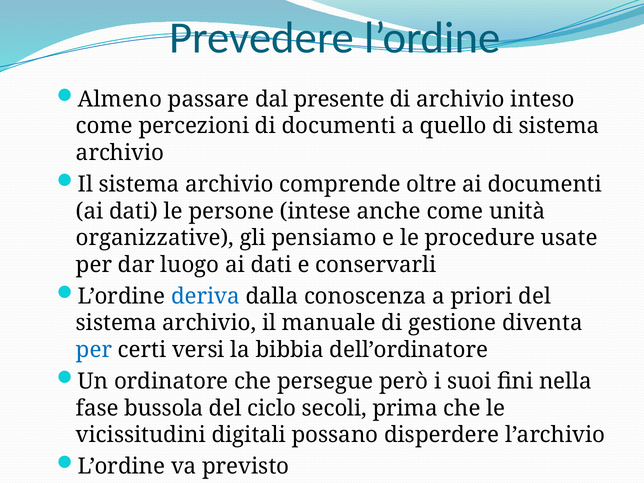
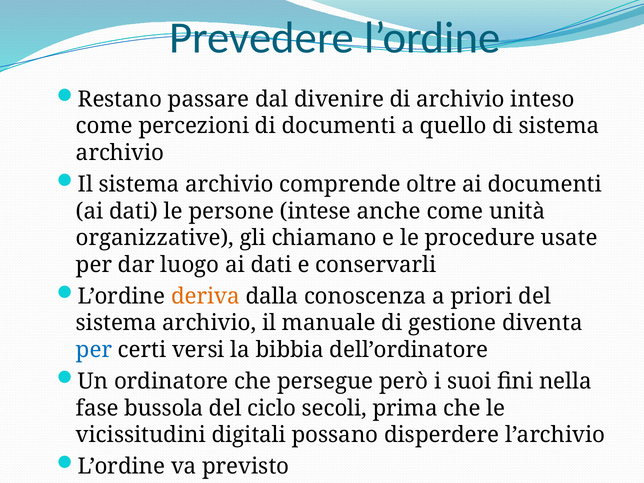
Almeno: Almeno -> Restano (120, 99)
presente: presente -> divenire (339, 99)
pensiamo: pensiamo -> chiamano (324, 238)
deriva colour: blue -> orange (205, 296)
